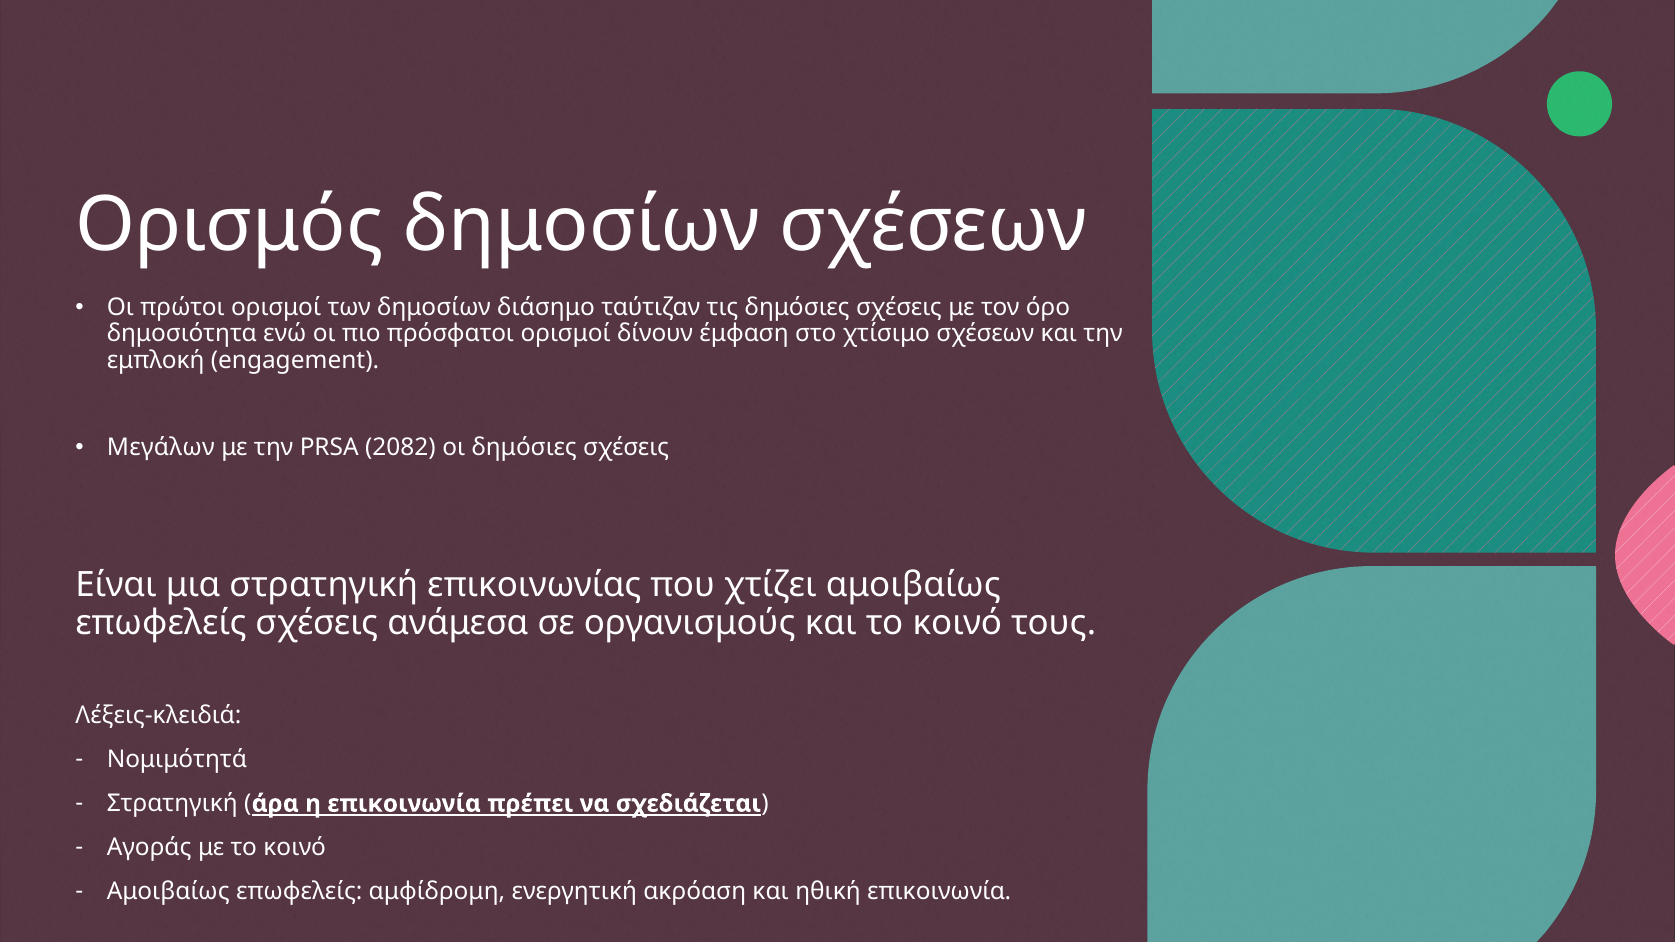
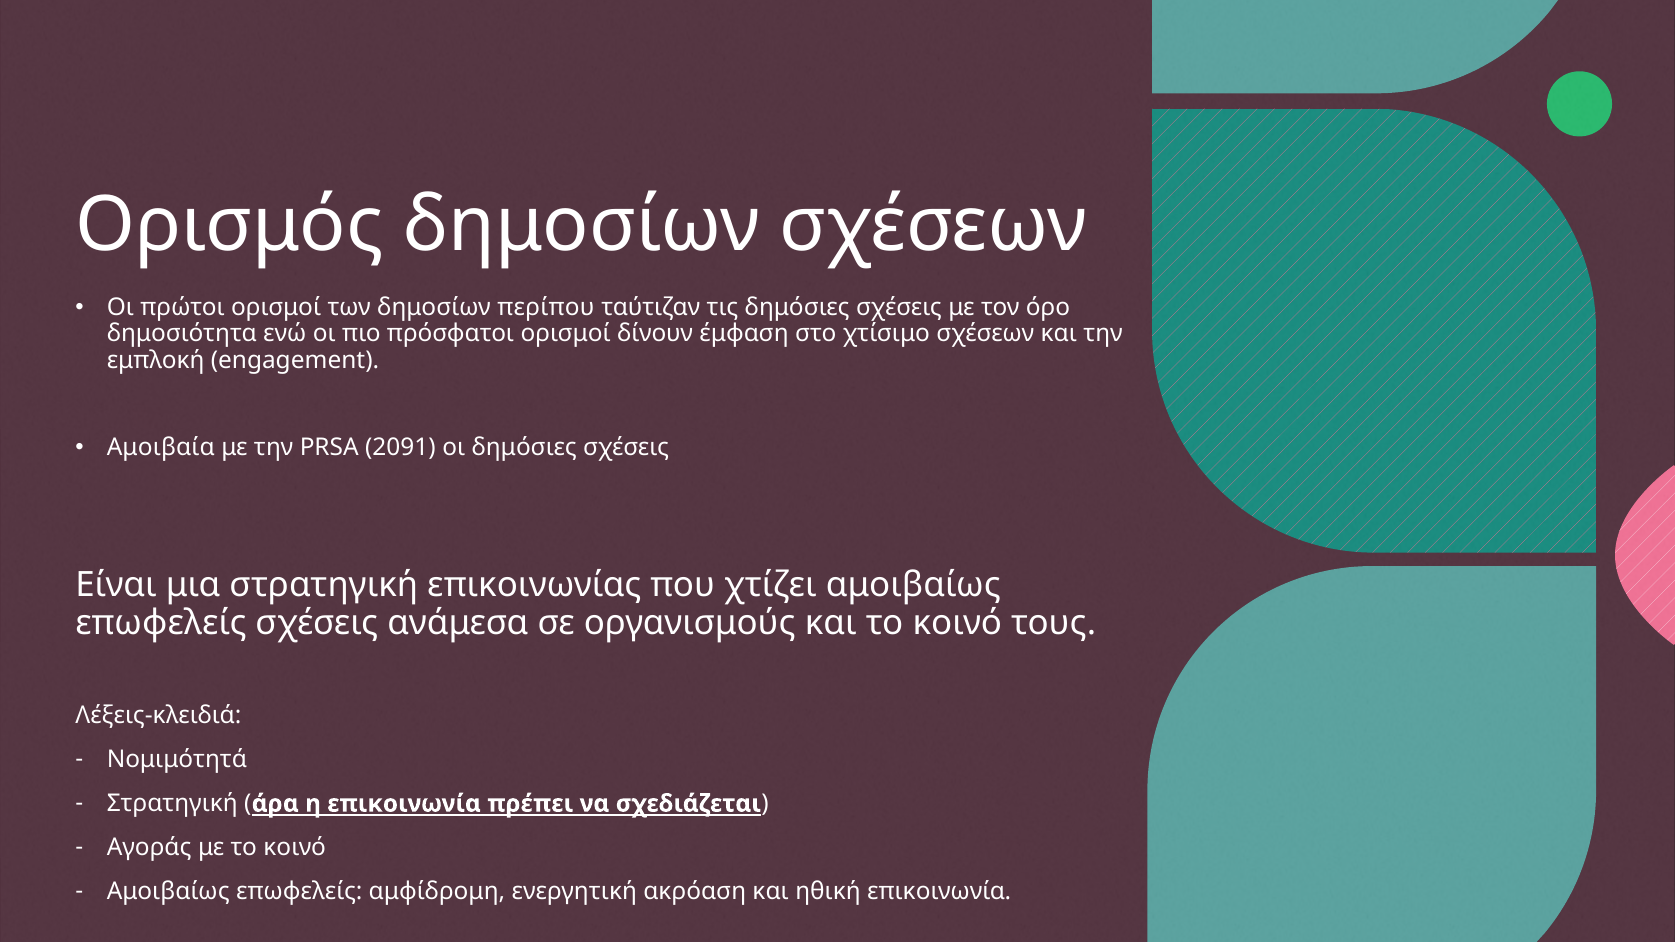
διάσημο: διάσημο -> περίπου (546, 307)
Μεγάλων: Μεγάλων -> Αμοιβαία (161, 448)
2082: 2082 -> 2091 (400, 448)
